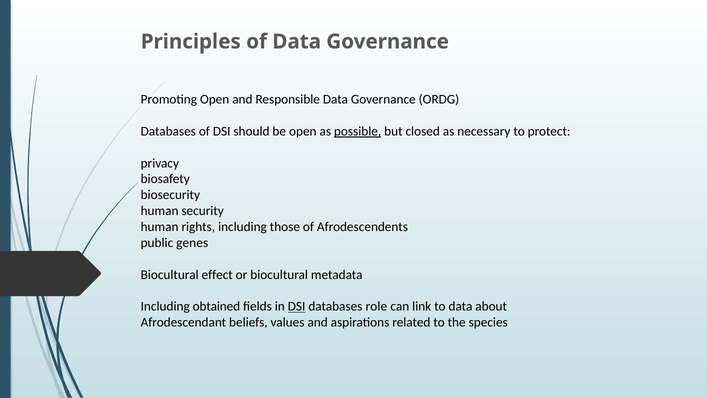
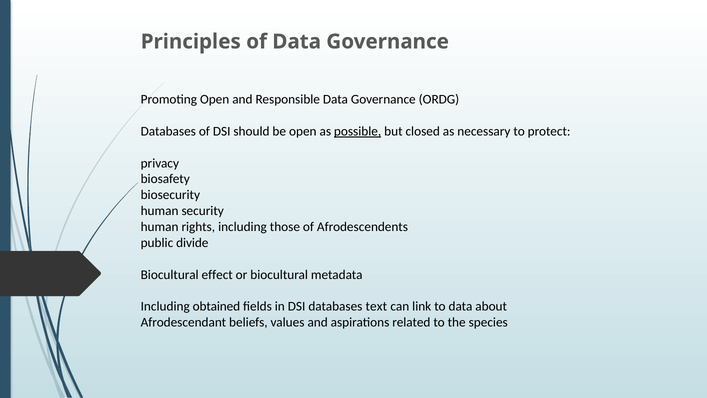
genes: genes -> divide (192, 243)
DSI underline: present -> none (297, 306)
role: role -> text (376, 306)
